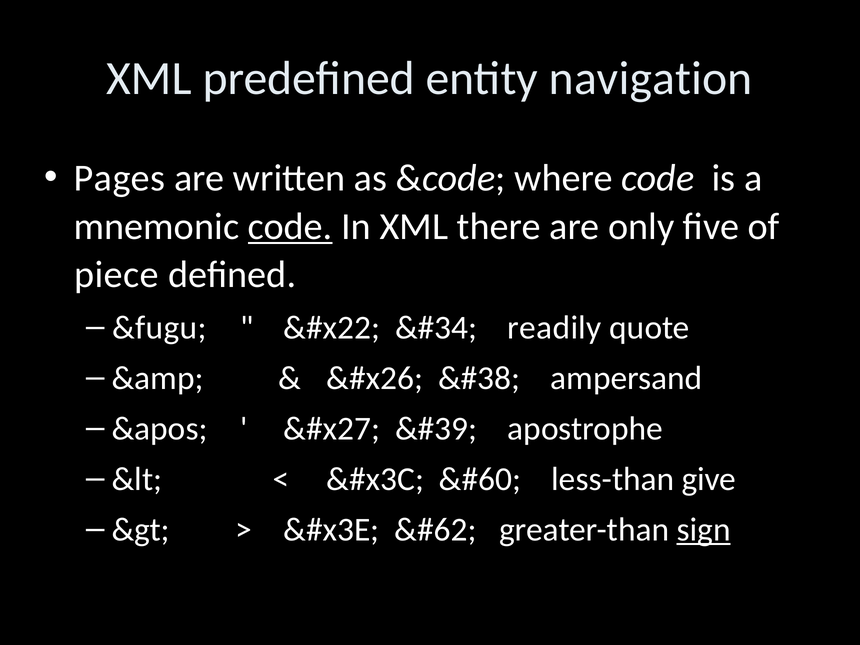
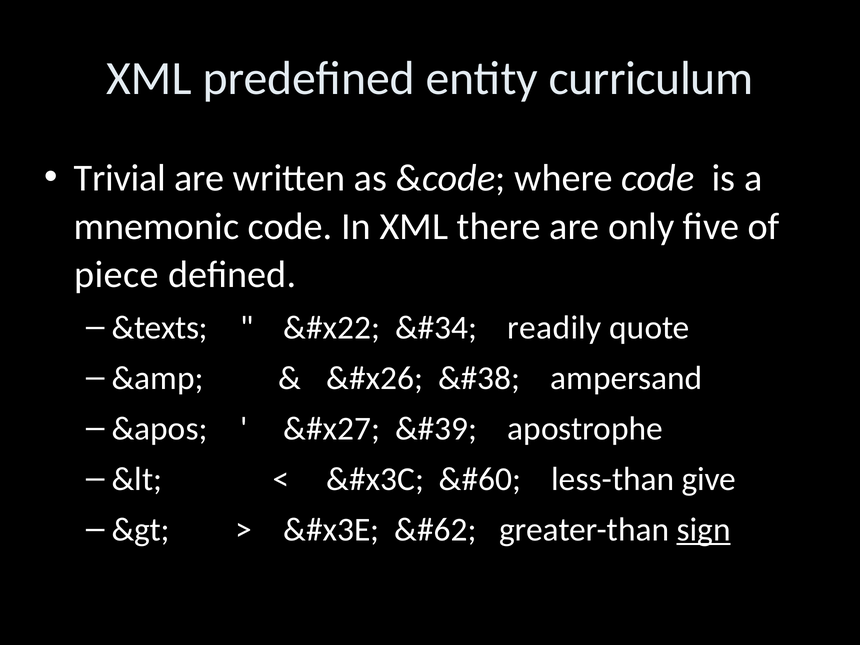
navigation: navigation -> curriculum (651, 79)
Pages: Pages -> Trivial (120, 178)
code underline: present -> none (290, 227)
&fugu: &fugu -> &texts (160, 328)
